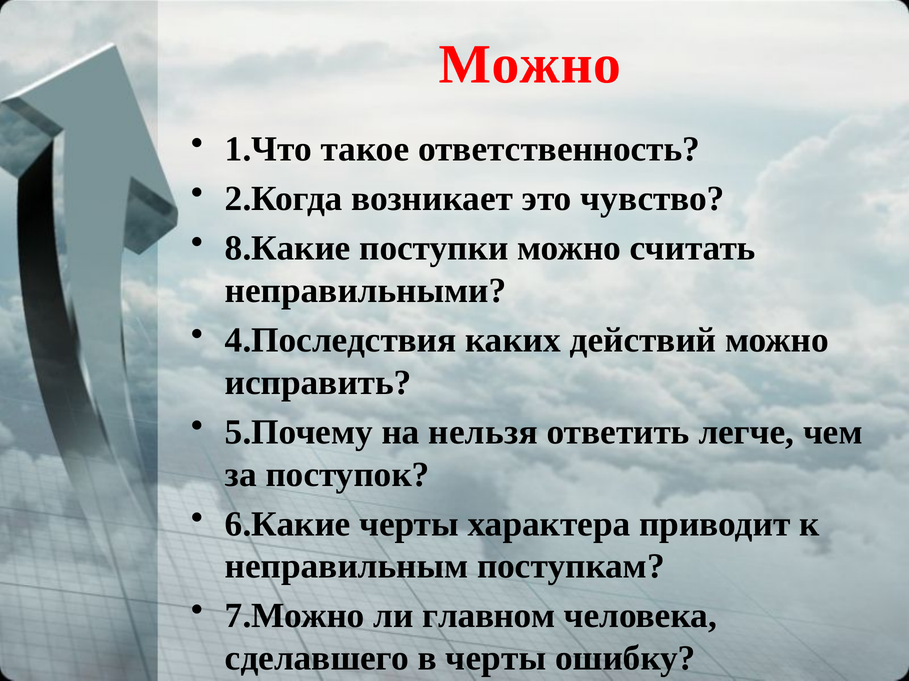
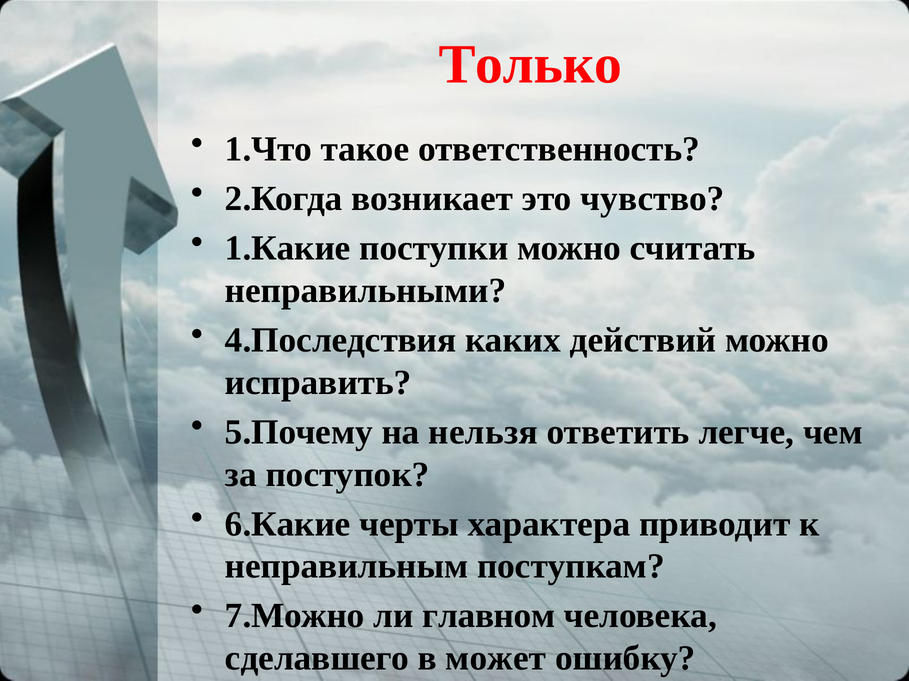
Можно: Можно -> Только (530, 64)
8.Какие: 8.Какие -> 1.Какие (288, 249)
в черты: черты -> может (496, 659)
